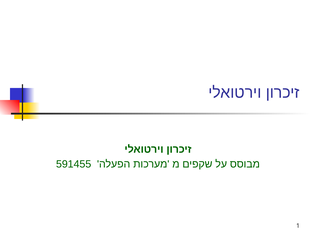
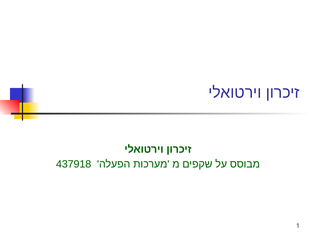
591455: 591455 -> 437918 (74, 164)
